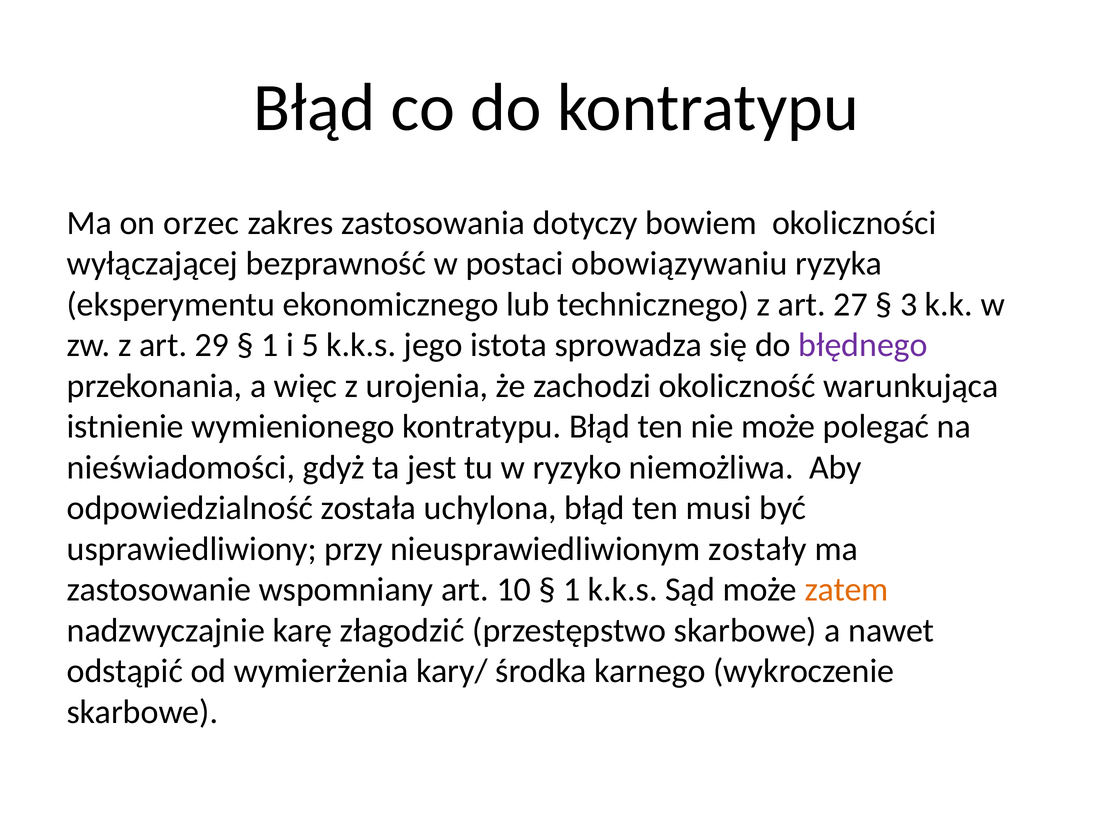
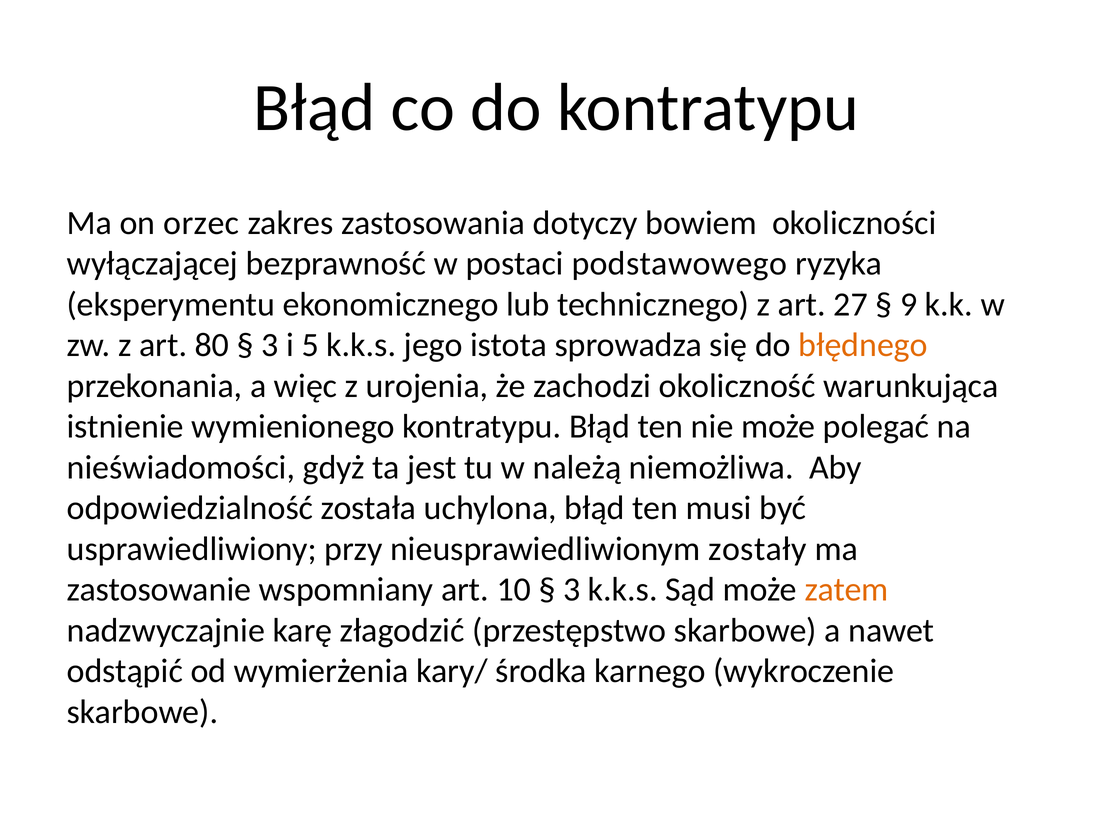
obowiązywaniu: obowiązywaniu -> podstawowego (679, 264)
3: 3 -> 9 (909, 305)
29: 29 -> 80 (212, 346)
1: 1 -> 3 (270, 346)
błędnego colour: purple -> orange (863, 346)
ryzyko: ryzyko -> należą (577, 468)
1: 1 -> 3 (572, 590)
